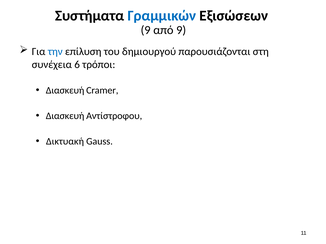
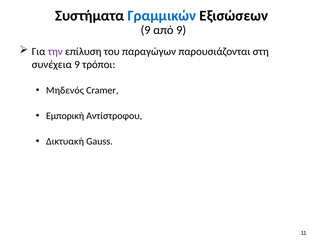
την colour: blue -> purple (55, 52)
δημιουργού: δημιουργού -> παραγώγων (149, 52)
συνέχεια 6: 6 -> 9 (77, 65)
Διασκευή: Διασκευή -> Μηδενός (65, 91)
Διασκευή: Διασκευή -> Εμπορική (65, 116)
